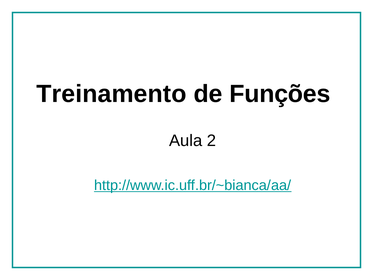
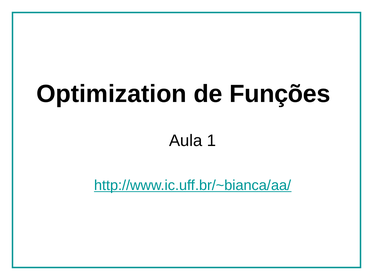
Treinamento: Treinamento -> Optimization (111, 94)
2: 2 -> 1 (212, 140)
